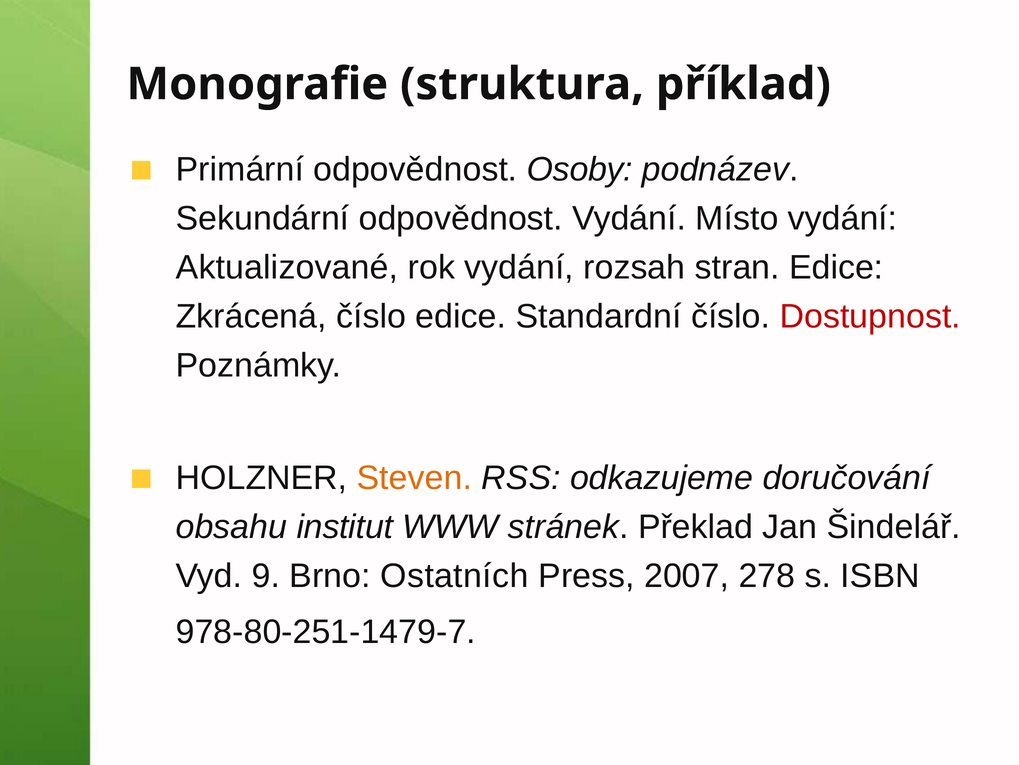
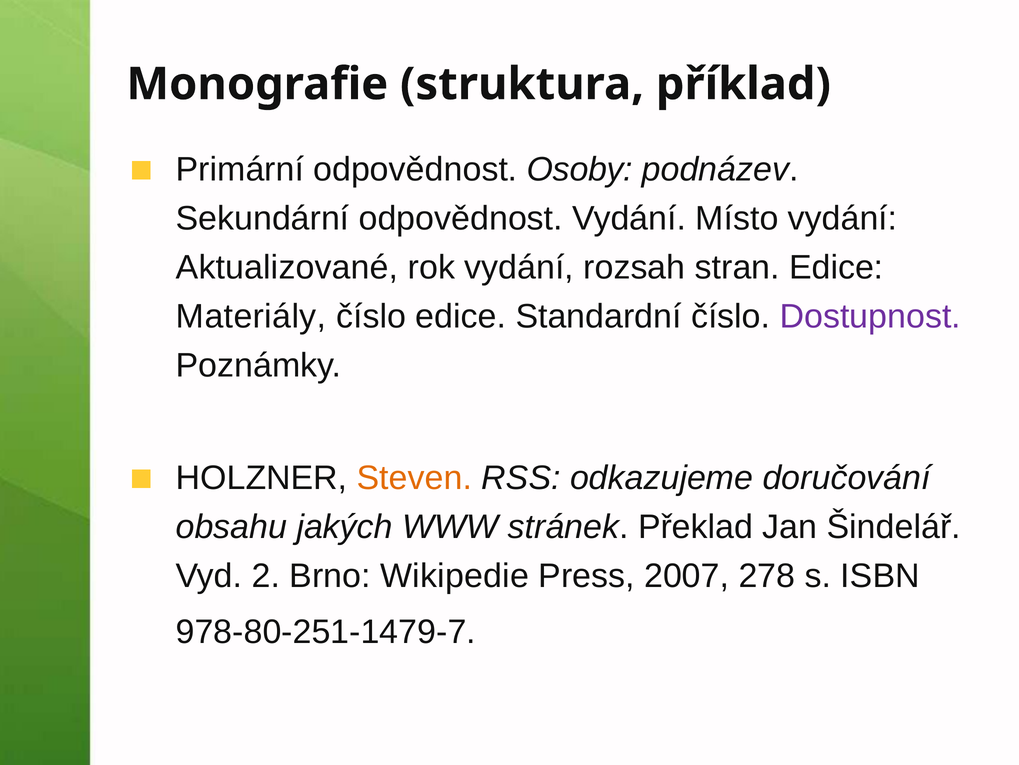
Zkrácená: Zkrácená -> Materiály (251, 316)
Dostupnost colour: red -> purple (870, 316)
institut: institut -> jakých (345, 526)
9: 9 -> 2 (266, 575)
Ostatních: Ostatních -> Wikipedie (455, 575)
